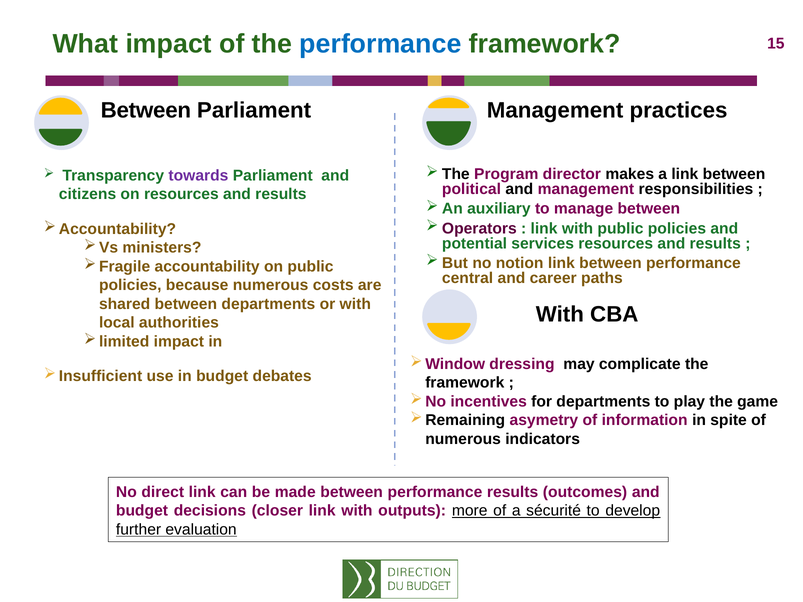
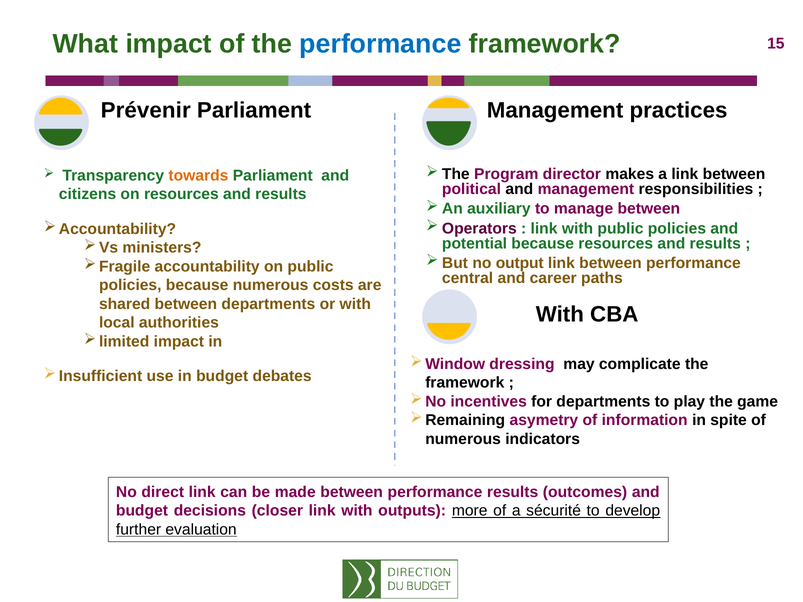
Between: Between -> Prévenir (146, 111)
towards colour: purple -> orange (198, 176)
potential services: services -> because (543, 243)
notion: notion -> output (520, 263)
